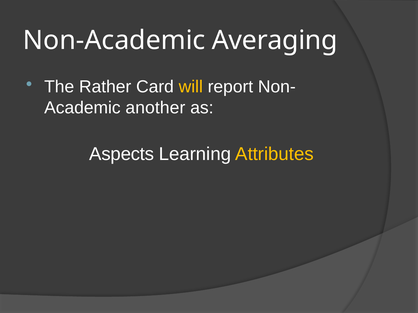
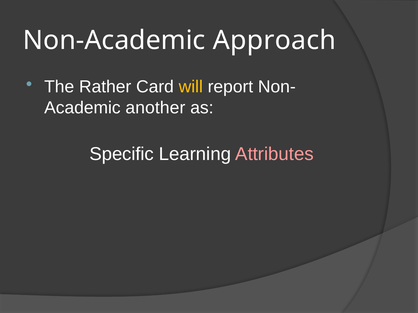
Averaging: Averaging -> Approach (274, 41)
Aspects: Aspects -> Specific (122, 154)
Attributes colour: yellow -> pink (275, 154)
